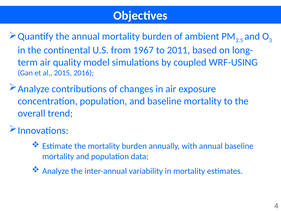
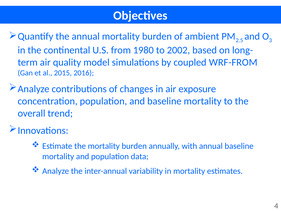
1967: 1967 -> 1980 (143, 50)
2011: 2011 -> 2002 (178, 50)
WRF-USING: WRF-USING -> WRF-FROM (233, 62)
